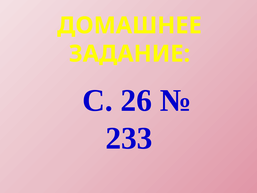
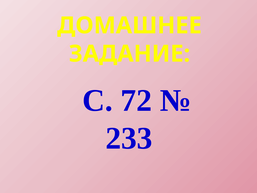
26: 26 -> 72 (136, 100)
